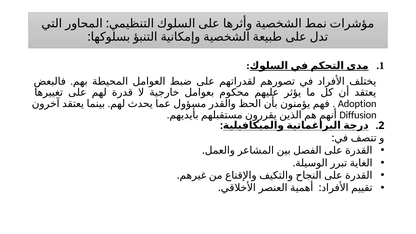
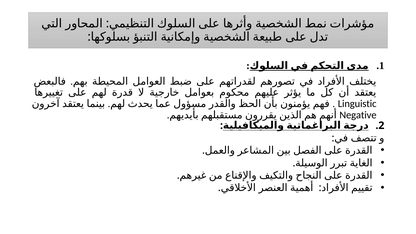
Adoption: Adoption -> Linguistic (357, 104)
Diffusion: Diffusion -> Negative (358, 115)
